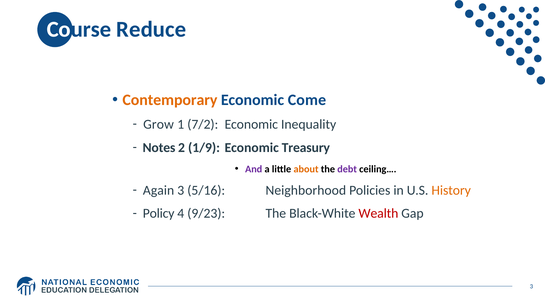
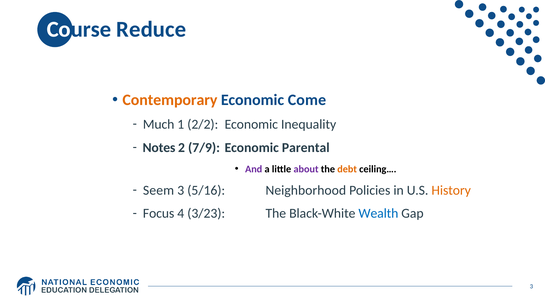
Grow: Grow -> Much (159, 125)
7/2: 7/2 -> 2/2 (203, 125)
1/9: 1/9 -> 7/9 (204, 148)
Treasury: Treasury -> Parental (306, 148)
about colour: orange -> purple (306, 169)
debt colour: purple -> orange (347, 169)
Again: Again -> Seem (159, 191)
Policy: Policy -> Focus (159, 214)
9/23: 9/23 -> 3/23 (206, 214)
Wealth colour: red -> blue (378, 214)
